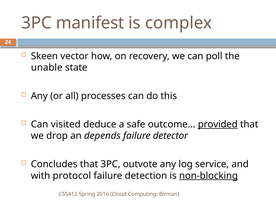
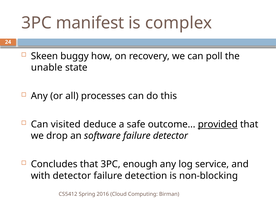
vector: vector -> buggy (75, 56)
depends: depends -> software (102, 136)
outvote: outvote -> enough (140, 164)
with protocol: protocol -> detector (72, 176)
non-blocking underline: present -> none (209, 176)
